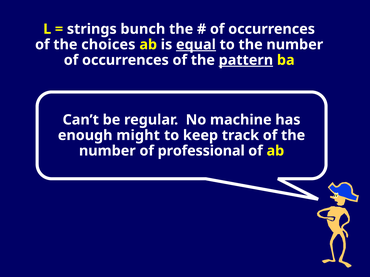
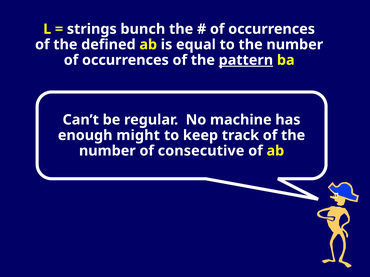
choices: choices -> defined (108, 45)
equal underline: present -> none (196, 45)
professional: professional -> consecutive (201, 151)
